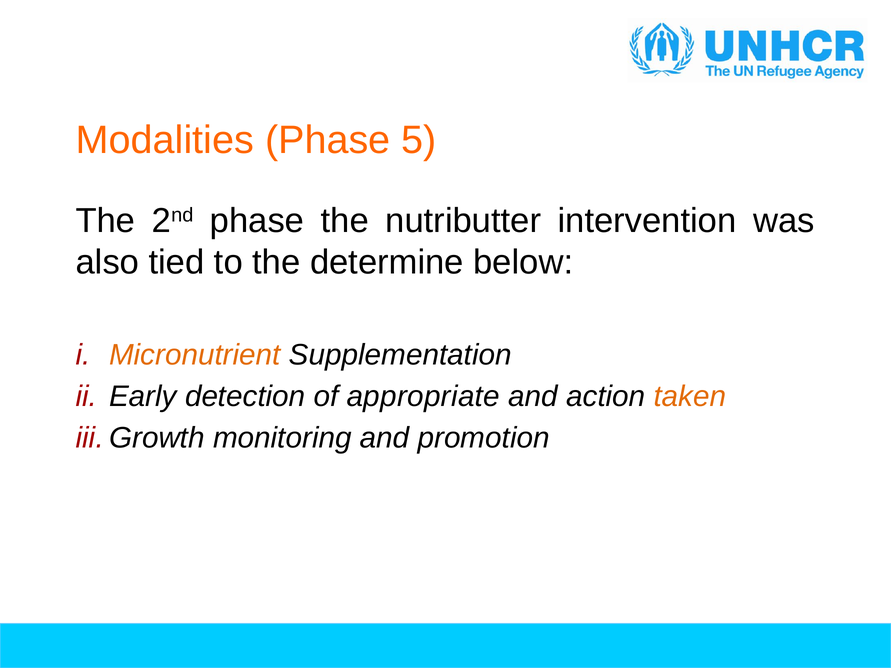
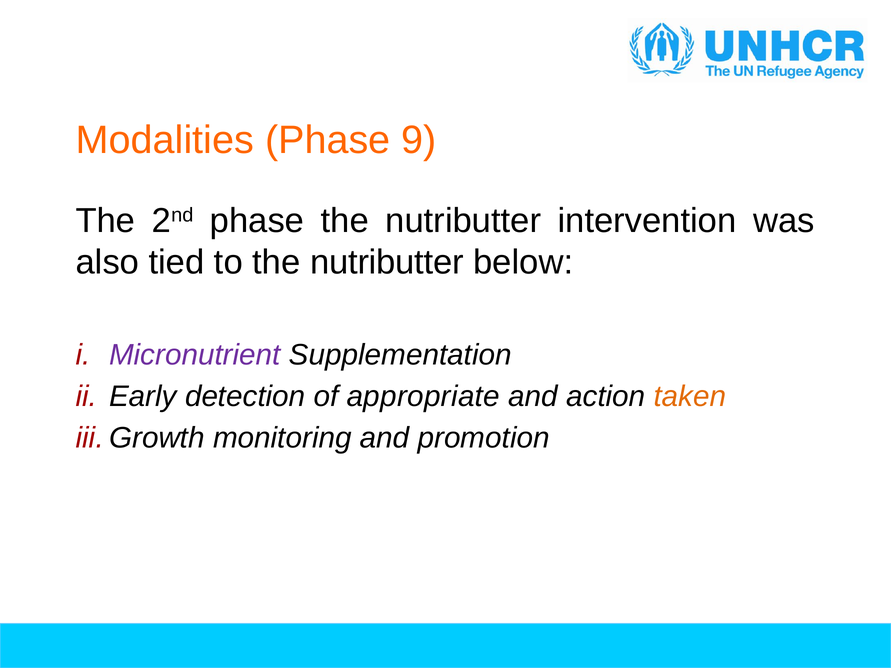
5: 5 -> 9 (419, 140)
to the determine: determine -> nutributter (387, 262)
Micronutrient colour: orange -> purple (195, 355)
